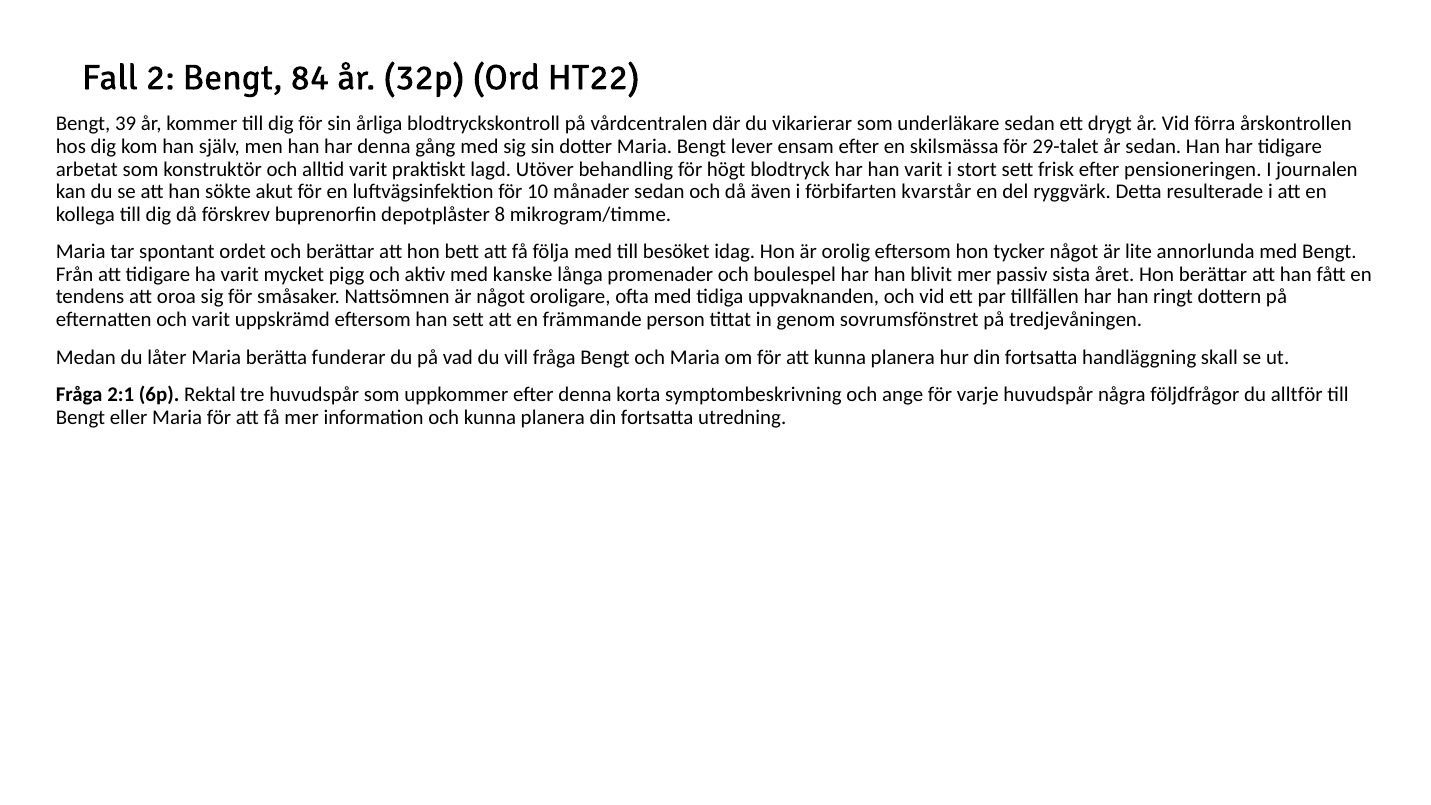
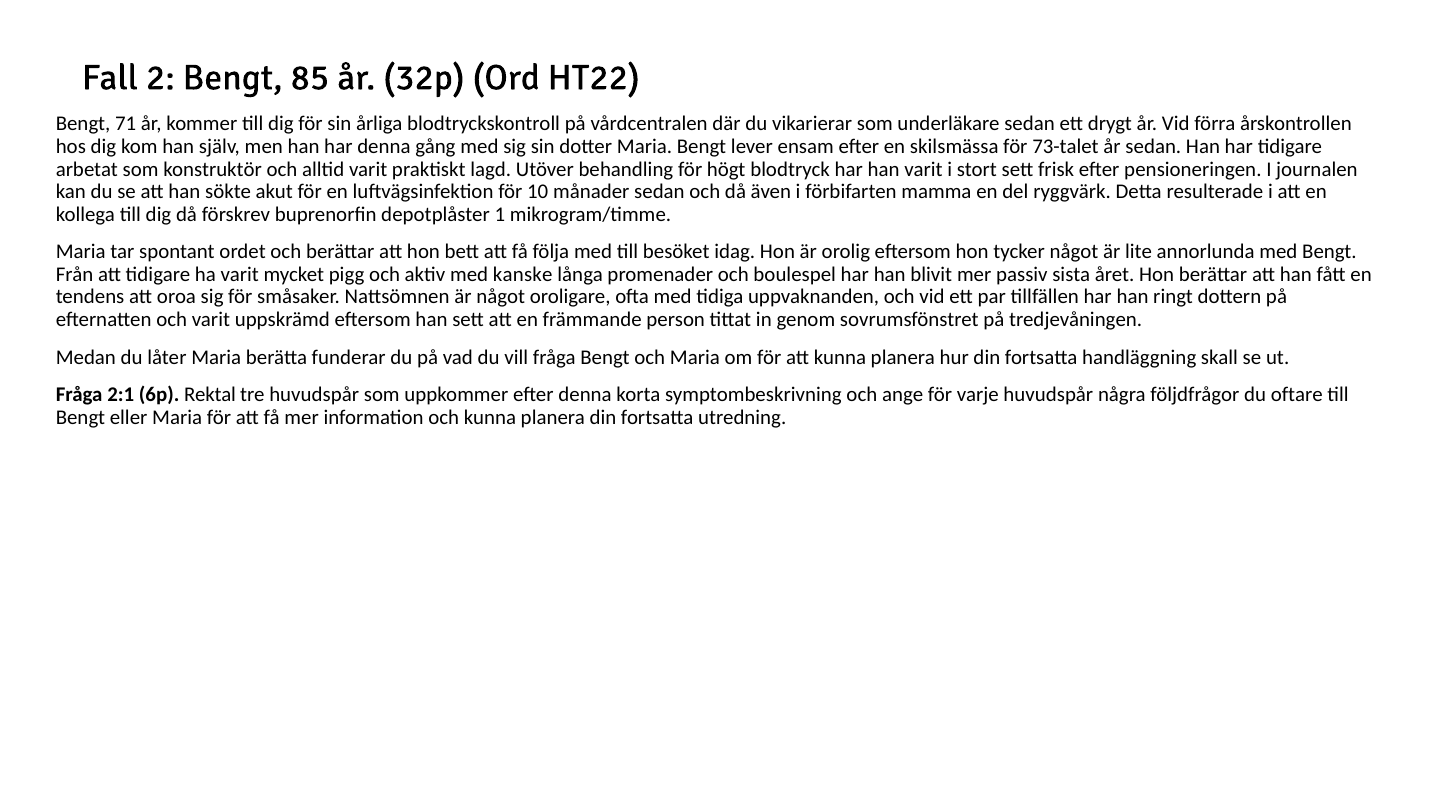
84: 84 -> 85 (310, 78)
39: 39 -> 71 (126, 124)
29-talet: 29-talet -> 73-talet (1066, 146)
kvarstår: kvarstår -> mamma (936, 192)
8: 8 -> 1 (500, 214)
alltför: alltför -> oftare (1297, 395)
